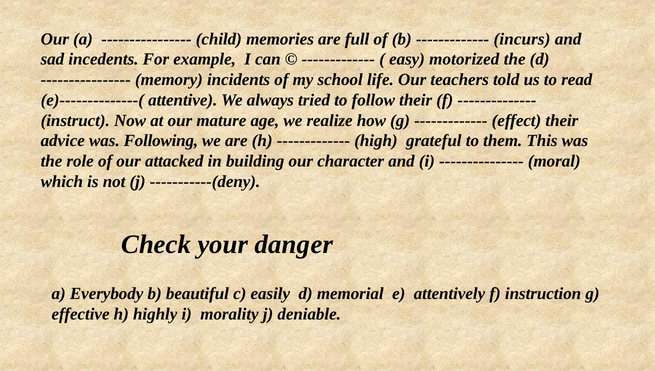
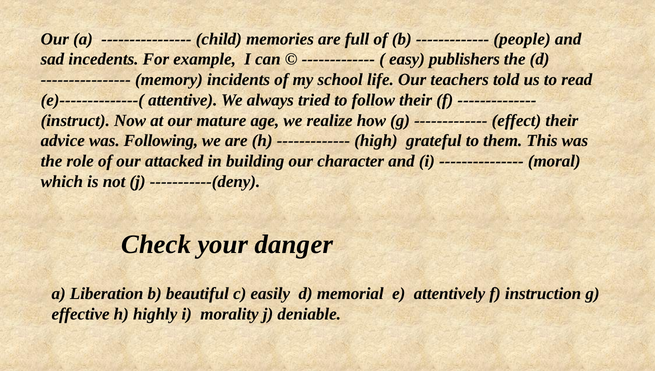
incurs: incurs -> people (522, 39)
motorized: motorized -> publishers (464, 59)
Everybody: Everybody -> Liberation (107, 294)
